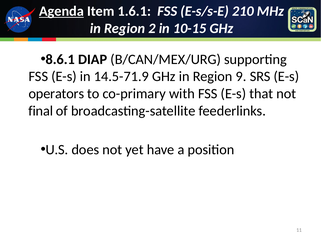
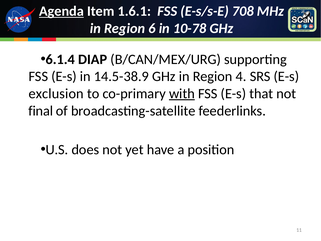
210: 210 -> 708 (243, 11)
2: 2 -> 6 (152, 28)
10-15: 10-15 -> 10-78 (190, 28)
8.6.1: 8.6.1 -> 6.1.4 (60, 59)
14.5-71.9: 14.5-71.9 -> 14.5-38.9 (121, 76)
9: 9 -> 4 (241, 76)
operators: operators -> exclusion (56, 94)
with underline: none -> present (182, 94)
